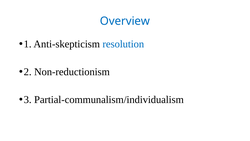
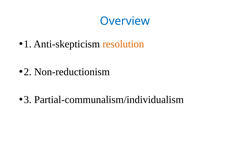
resolution colour: blue -> orange (123, 44)
